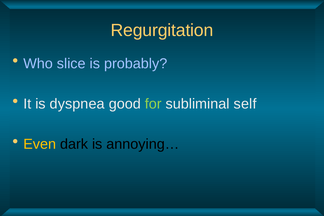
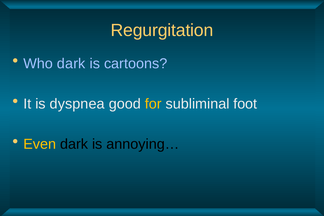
Who slice: slice -> dark (71, 64)
probably: probably -> cartoons (136, 64)
for colour: light green -> yellow (153, 104)
self: self -> foot (245, 104)
